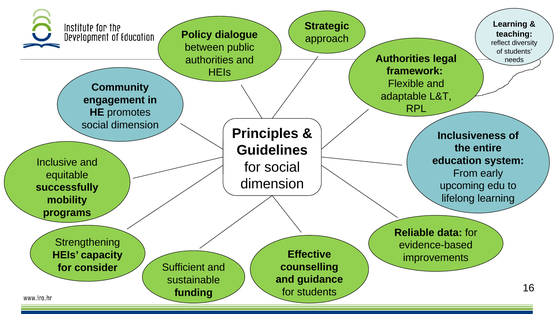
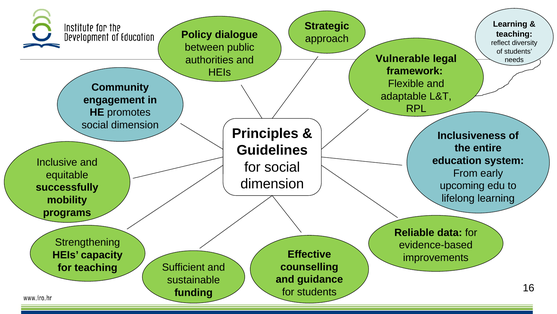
Authorities: Authorities -> Vulnerable (403, 58)
for consider: consider -> teaching (96, 267)
